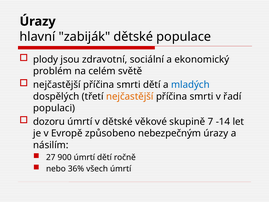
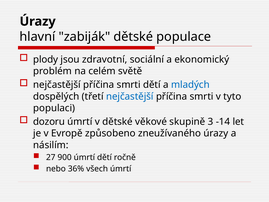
nejčastější colour: orange -> blue (130, 96)
řadí: řadí -> tyto (232, 96)
7: 7 -> 3 (211, 122)
nebezpečným: nebezpečným -> zneužívaného (170, 133)
